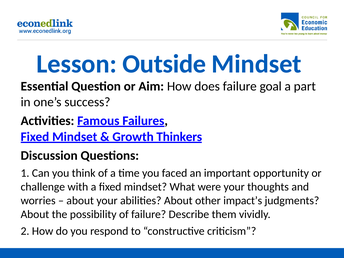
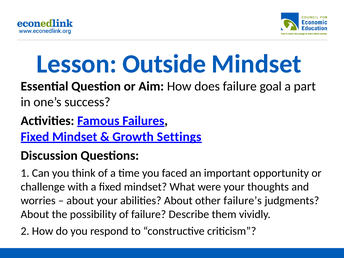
Thinkers: Thinkers -> Settings (179, 137)
impact’s: impact’s -> failure’s (243, 201)
